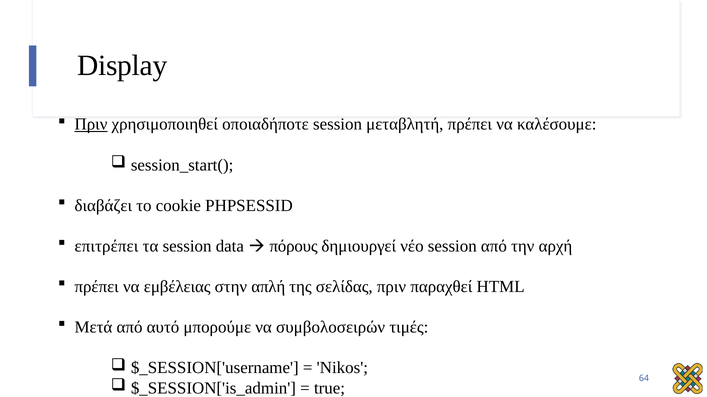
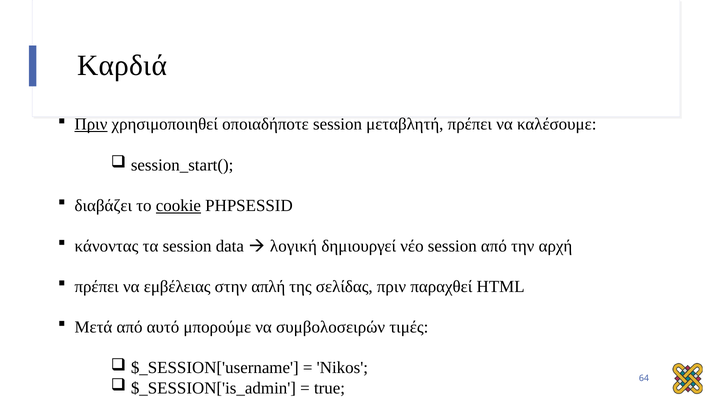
Display: Display -> Καρδιά (122, 66)
cookie underline: none -> present (178, 206)
επιτρέπει: επιτρέπει -> κάνοντας (106, 246)
πόρους: πόρους -> λογική (293, 246)
